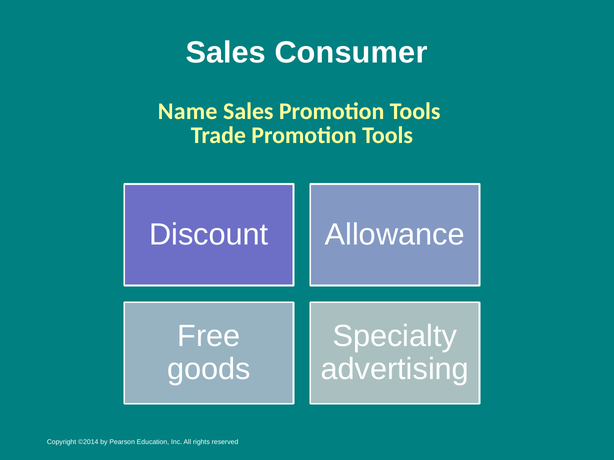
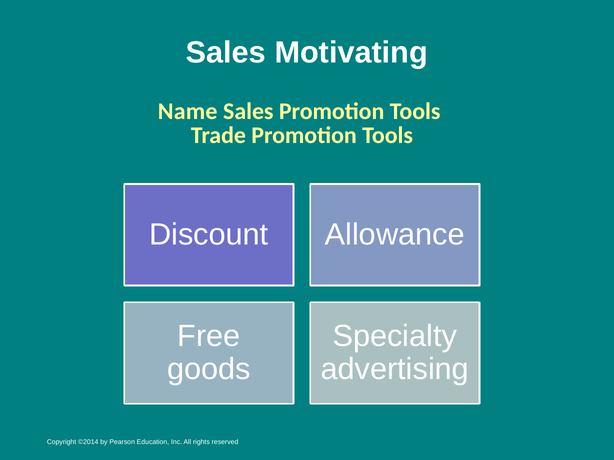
Consumer: Consumer -> Motivating (351, 53)
